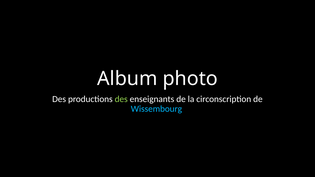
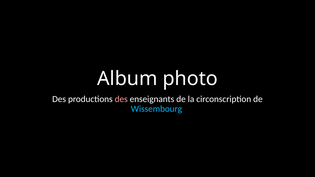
des colour: light green -> pink (121, 99)
